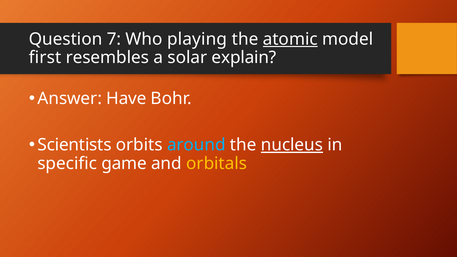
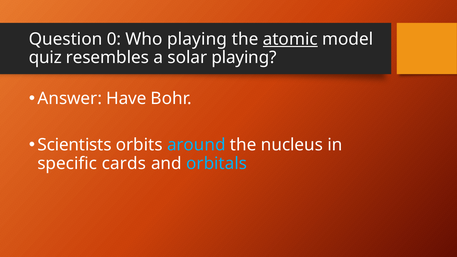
7: 7 -> 0 (114, 39)
first: first -> quiz (45, 58)
solar explain: explain -> playing (244, 58)
nucleus underline: present -> none (292, 145)
game: game -> cards (124, 164)
orbitals colour: yellow -> light blue (217, 164)
